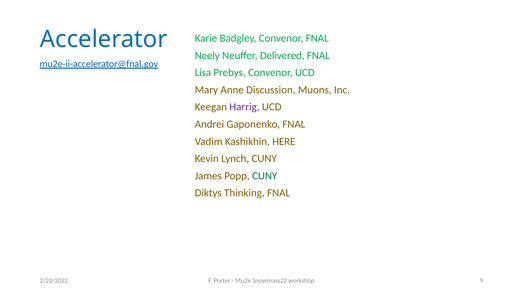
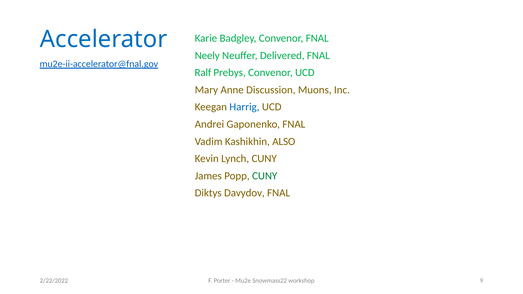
Lisa: Lisa -> Ralf (203, 73)
Harrig colour: purple -> blue (244, 107)
HERE: HERE -> ALSO (284, 142)
Thinking: Thinking -> Davydov (244, 193)
